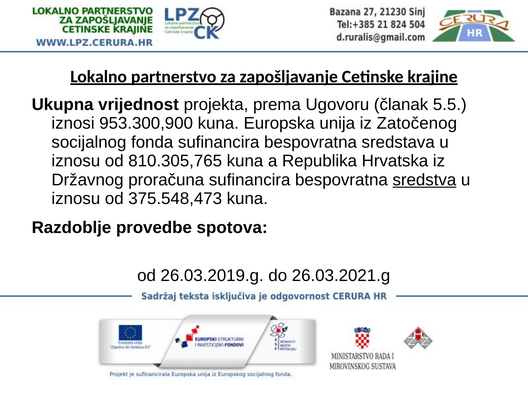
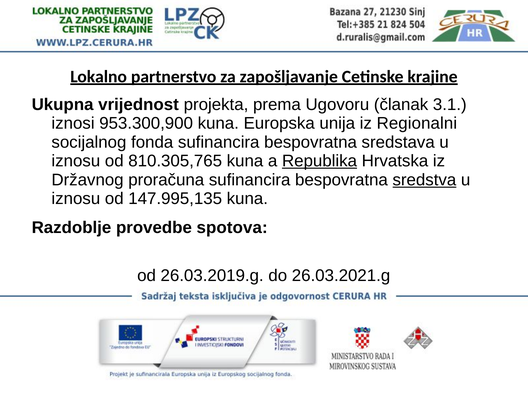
5.5: 5.5 -> 3.1 (450, 105)
Zatočenog: Zatočenog -> Regionalni (417, 123)
Republika underline: none -> present (320, 161)
375.548,473: 375.548,473 -> 147.995,135 (175, 199)
